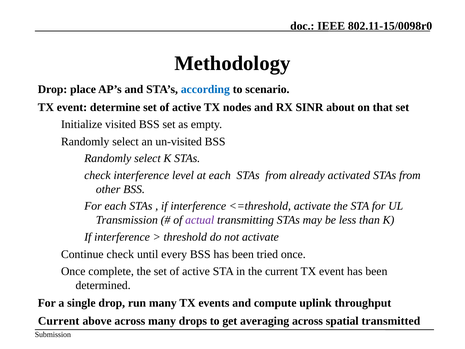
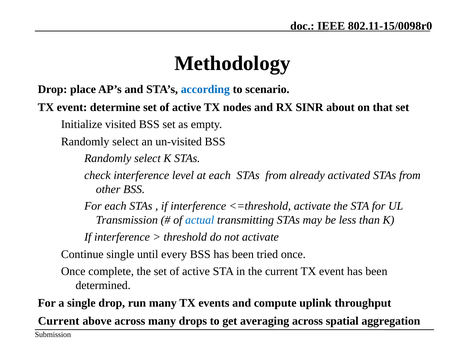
actual colour: purple -> blue (200, 220)
Continue check: check -> single (120, 254)
transmitted: transmitted -> aggregation (391, 321)
